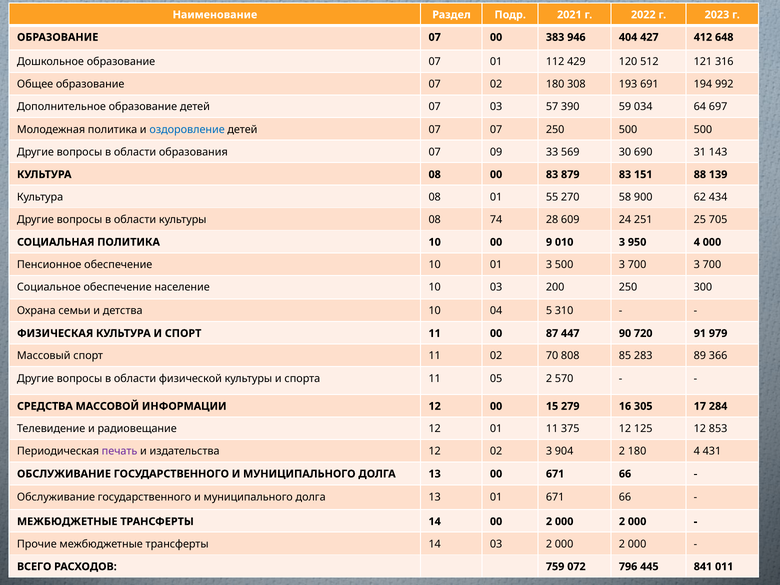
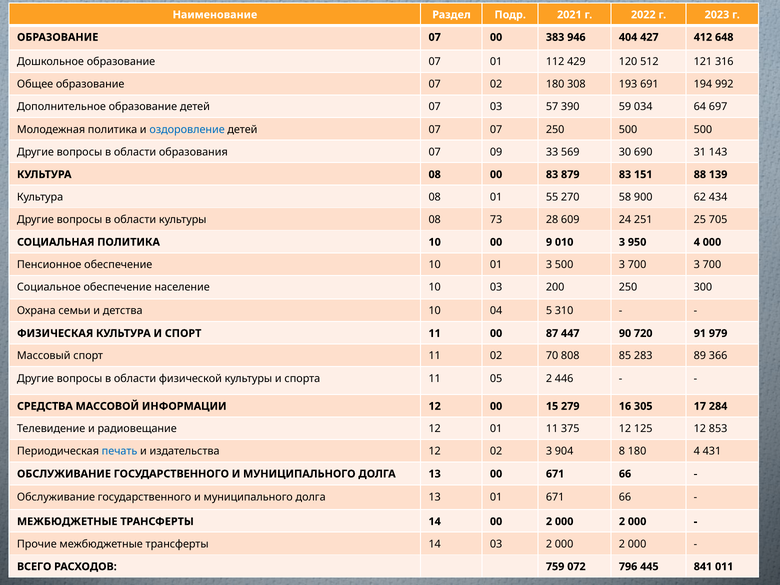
74: 74 -> 73 (496, 220)
570: 570 -> 446 (564, 378)
печать colour: purple -> blue (120, 451)
904 2: 2 -> 8 (622, 451)
